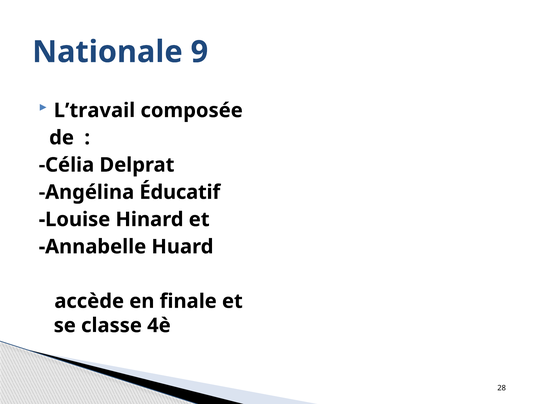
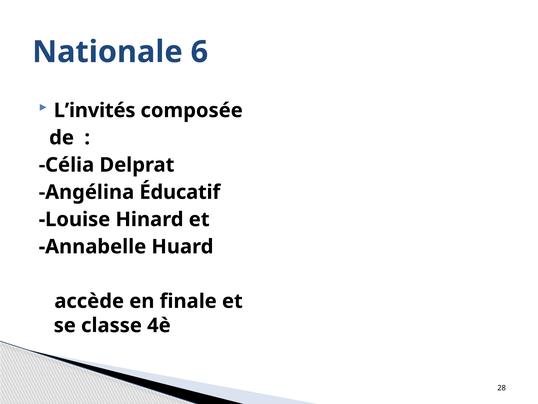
9: 9 -> 6 (199, 52)
L’travail: L’travail -> L’invités (95, 110)
